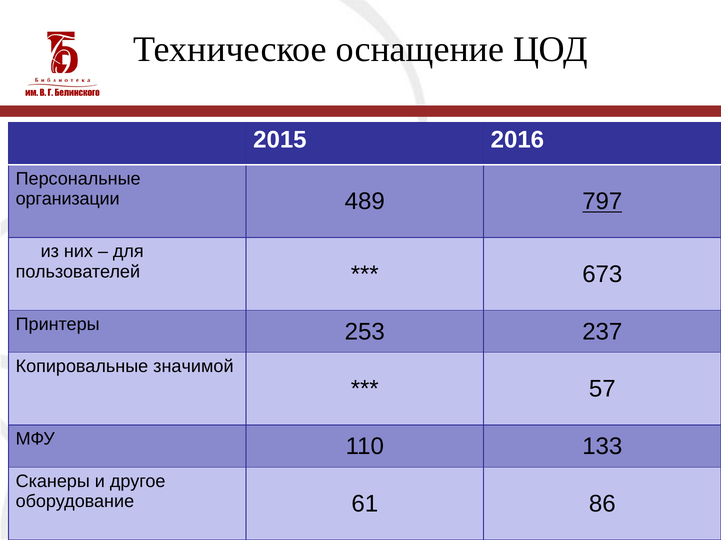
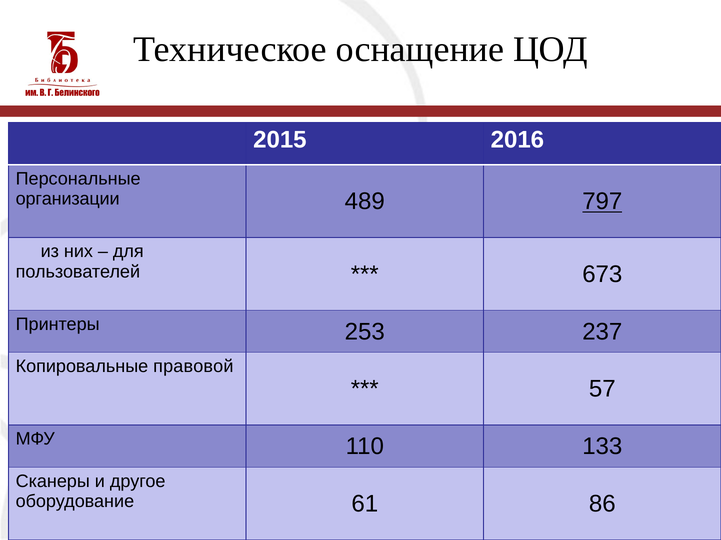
значимой: значимой -> правовой (193, 367)
